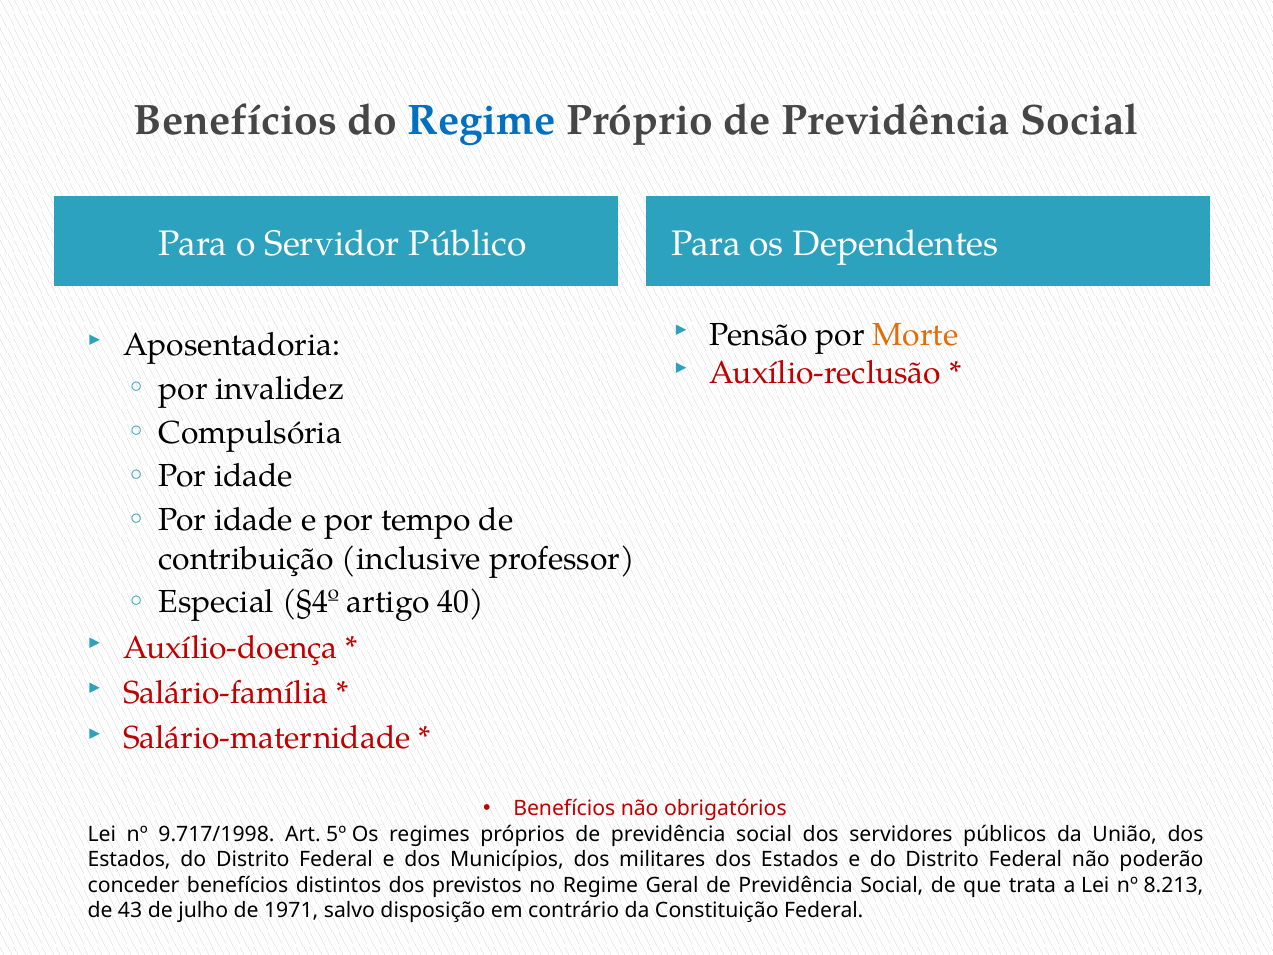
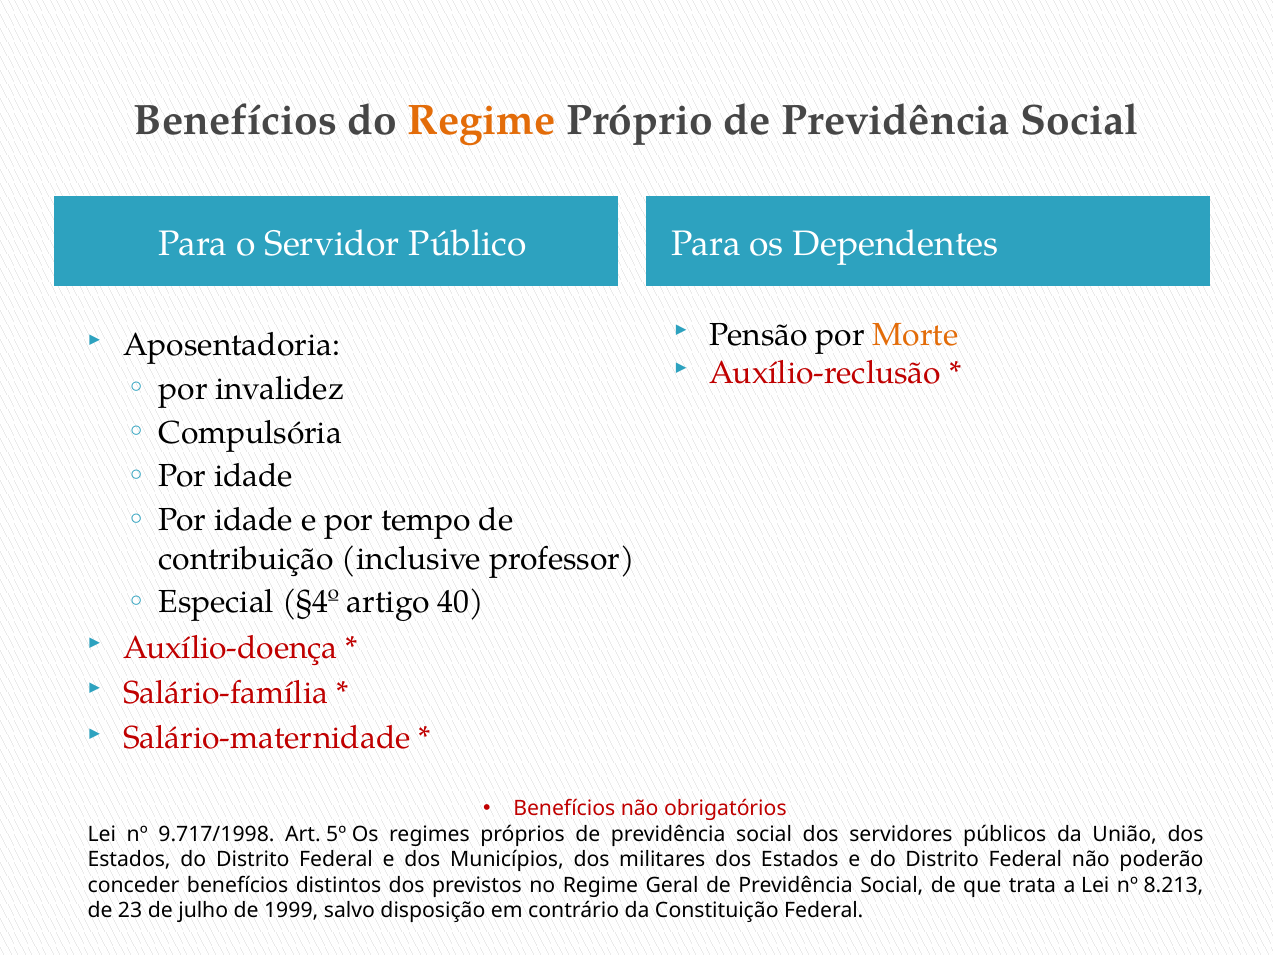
Regime colour: blue -> orange (482, 121)
43: 43 -> 23 (130, 910)
1971: 1971 -> 1999 (291, 910)
